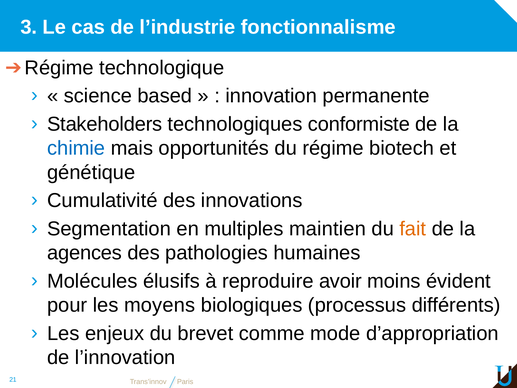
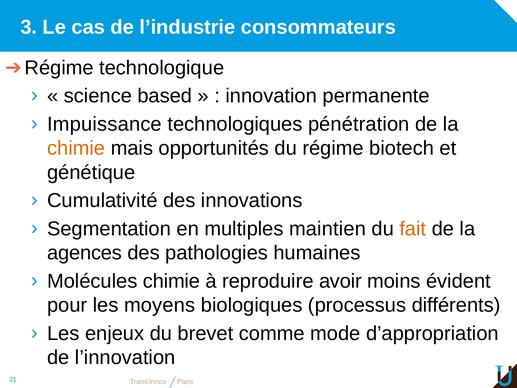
fonctionnalisme: fonctionnalisme -> consommateurs (318, 27)
Stakeholders: Stakeholders -> Impuissance (104, 124)
conformiste: conformiste -> pénétration (359, 124)
chimie colour: blue -> orange (76, 148)
Molécules élusifs: élusifs -> chimie (172, 281)
